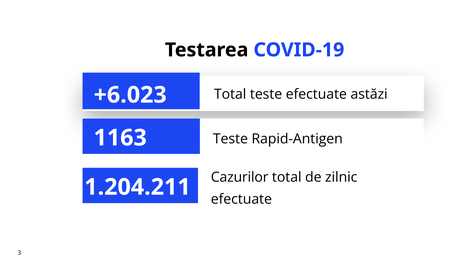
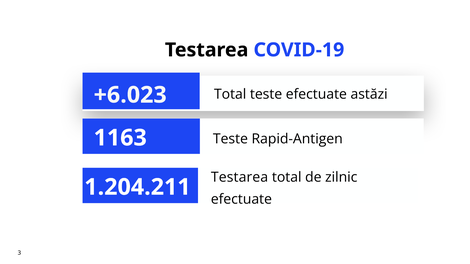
Cazurilor: Cazurilor -> Testarea (240, 178)
